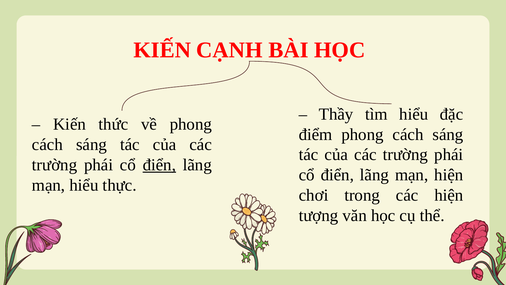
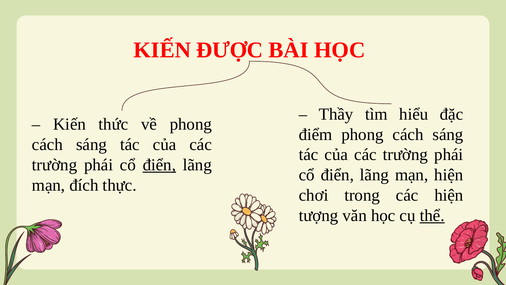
CẠNH: CẠNH -> ĐƯỢC (230, 50)
mạn hiểu: hiểu -> đích (84, 185)
thể underline: none -> present (432, 215)
